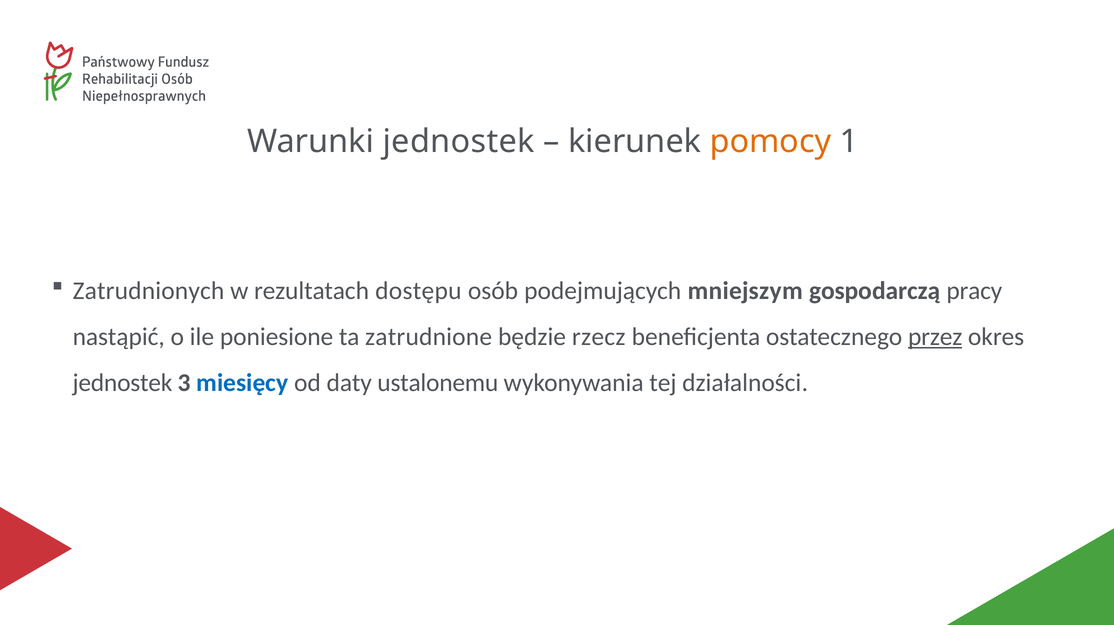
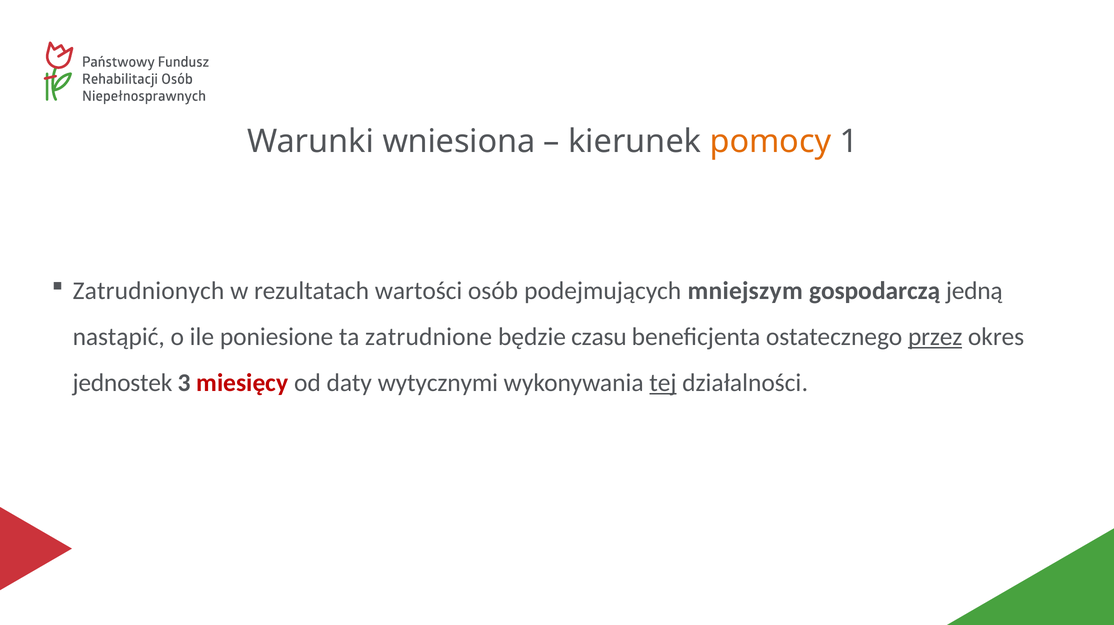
Warunki jednostek: jednostek -> wniesiona (459, 141)
dostępu: dostępu -> wartości (419, 291)
pracy: pracy -> jedną (974, 291)
rzecz: rzecz -> czasu (599, 337)
miesięcy colour: blue -> red (242, 383)
ustalonemu: ustalonemu -> wytycznymi (438, 383)
tej underline: none -> present (663, 383)
